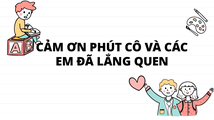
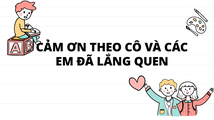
PHÚT: PHÚT -> THEO (106, 48)
